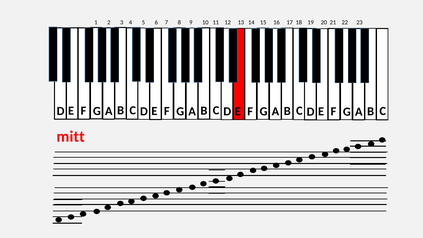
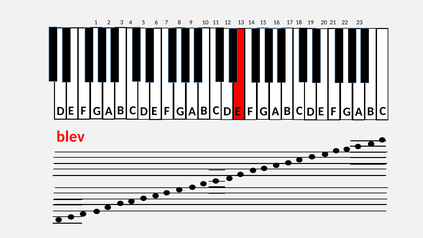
mitt: mitt -> blev (71, 137)
